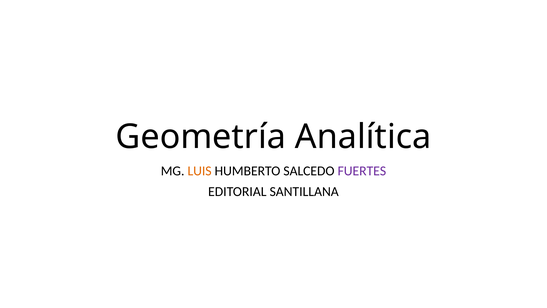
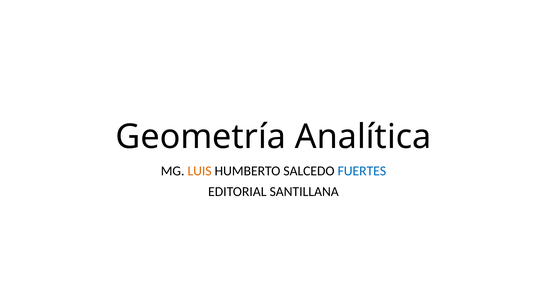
FUERTES colour: purple -> blue (362, 171)
